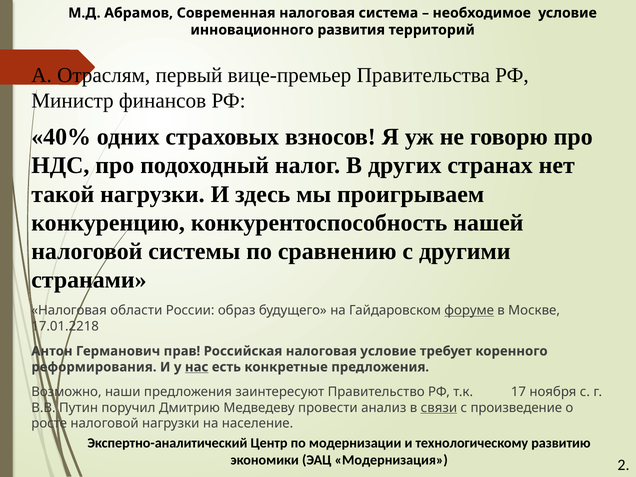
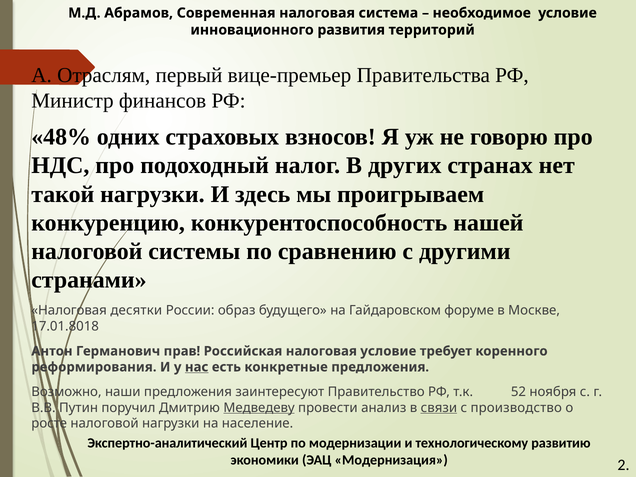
40%: 40% -> 48% (61, 137)
области: области -> десятки (136, 310)
форуме underline: present -> none (469, 310)
17.01.2218: 17.01.2218 -> 17.01.8018 (65, 326)
17: 17 -> 52 (518, 392)
Медведеву underline: none -> present (259, 408)
произведение: произведение -> производство (516, 408)
